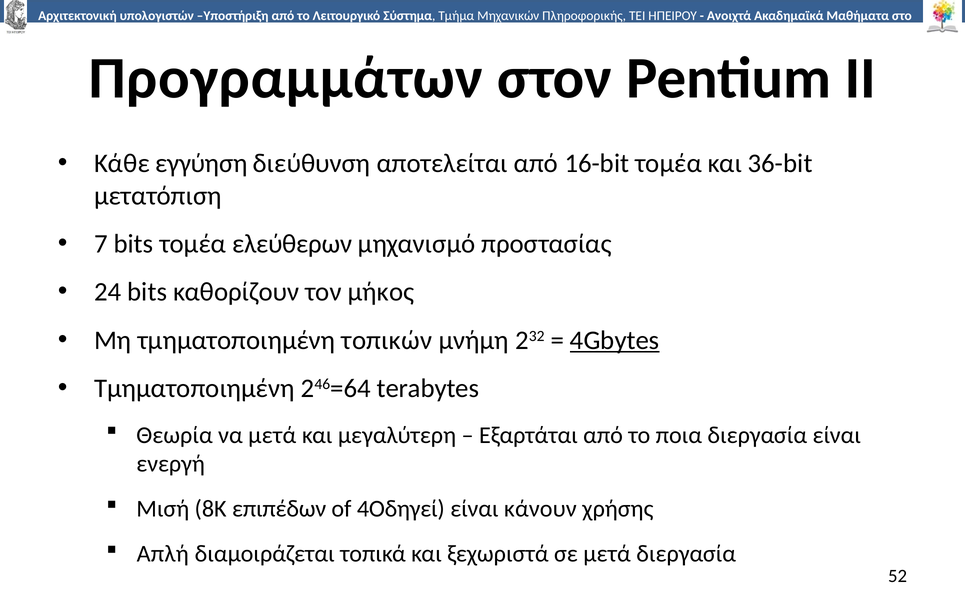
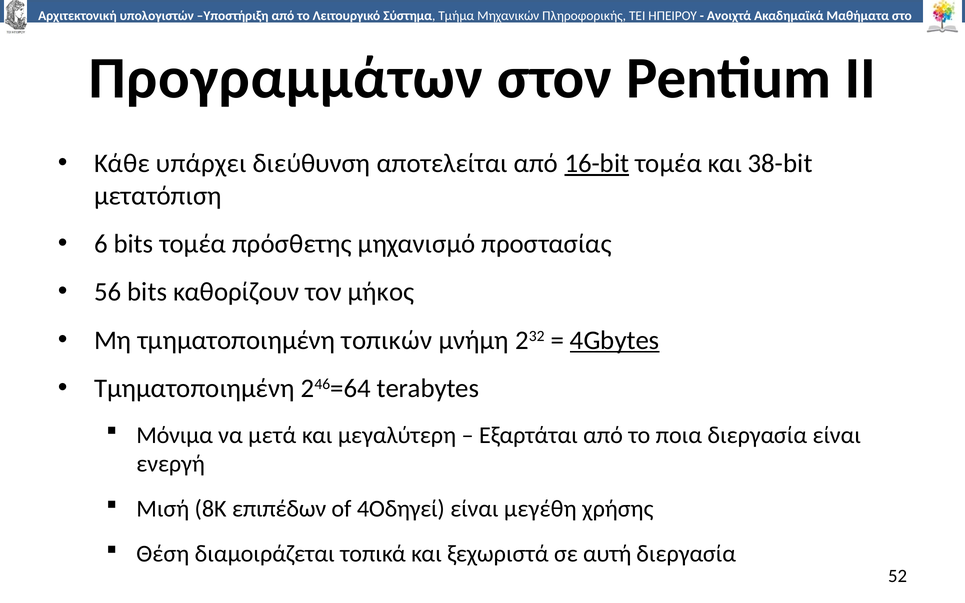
εγγύηση: εγγύηση -> υπάρχει (201, 164)
16-bit underline: none -> present (597, 164)
36-bit: 36-bit -> 38-bit (780, 164)
7: 7 -> 6 (101, 244)
ελεύθερων: ελεύθερων -> πρόσθετης (292, 244)
24: 24 -> 56 (108, 292)
Θεωρία: Θεωρία -> Μόνιμα (175, 435)
κάνουν: κάνουν -> μεγέθη (540, 509)
Απλή: Απλή -> Θέση (163, 554)
σε μετά: μετά -> αυτή (607, 554)
